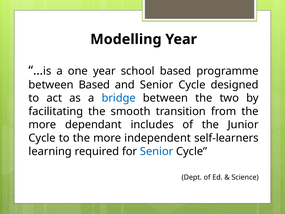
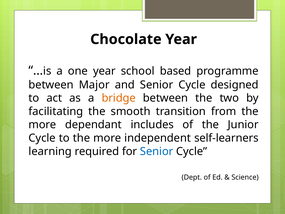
Modelling: Modelling -> Chocolate (126, 39)
between Based: Based -> Major (94, 85)
bridge colour: blue -> orange (119, 98)
